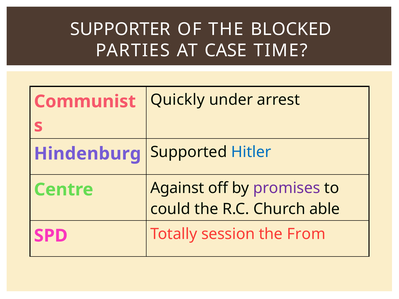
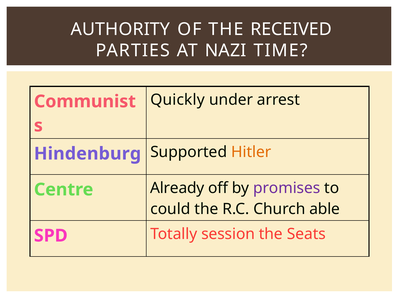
SUPPORTER: SUPPORTER -> AUTHORITY (120, 29)
BLOCKED: BLOCKED -> RECEIVED (291, 29)
CASE: CASE -> NAZI (226, 51)
Hitler colour: blue -> orange (251, 152)
Against: Against -> Already (177, 188)
From: From -> Seats (306, 234)
